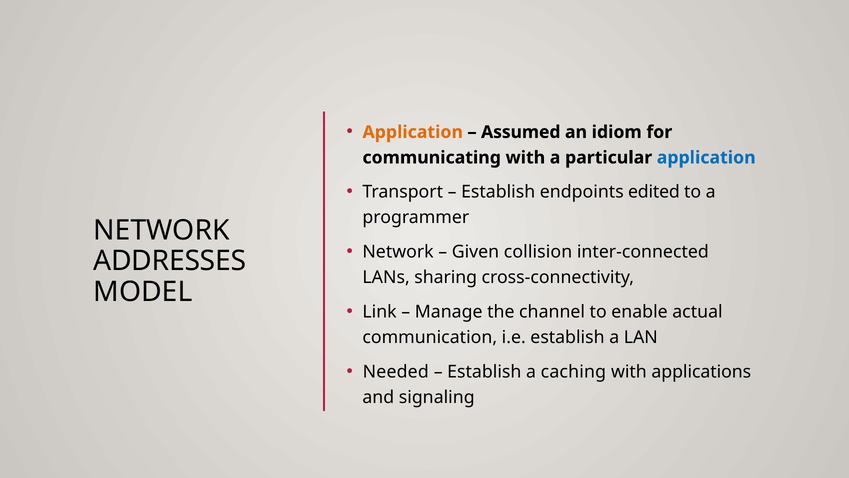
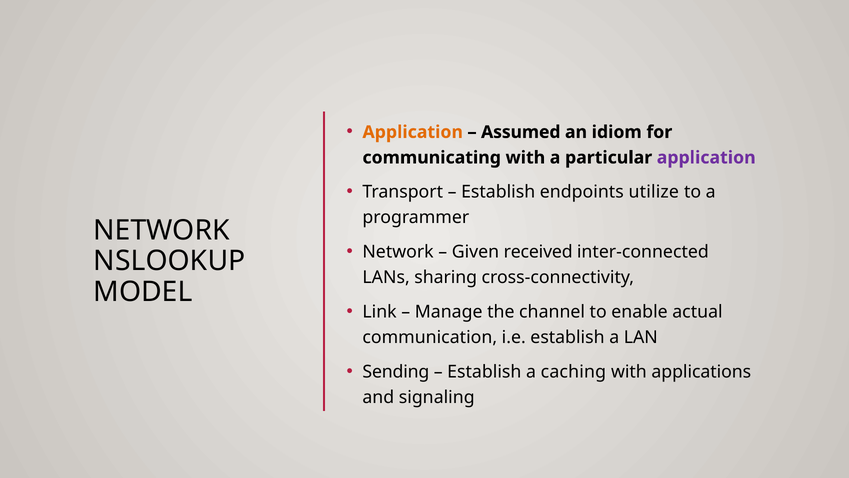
application colour: blue -> purple (706, 157)
edited: edited -> utilize (654, 192)
collision: collision -> received (538, 252)
ADDRESSES: ADDRESSES -> NSLOOKUP (169, 261)
Needed: Needed -> Sending (396, 371)
